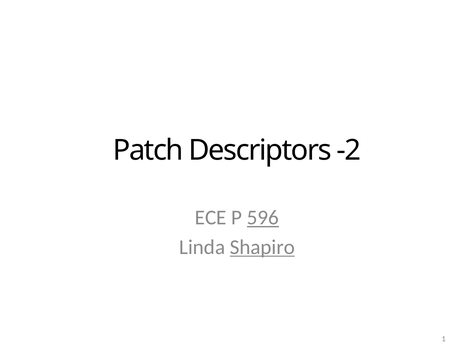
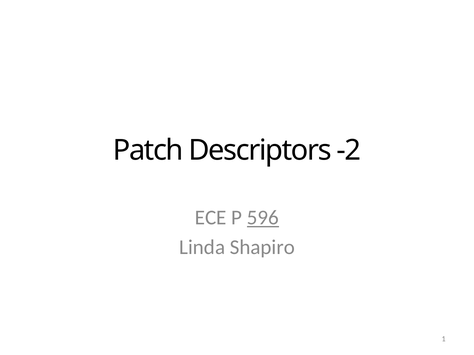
Shapiro underline: present -> none (262, 247)
